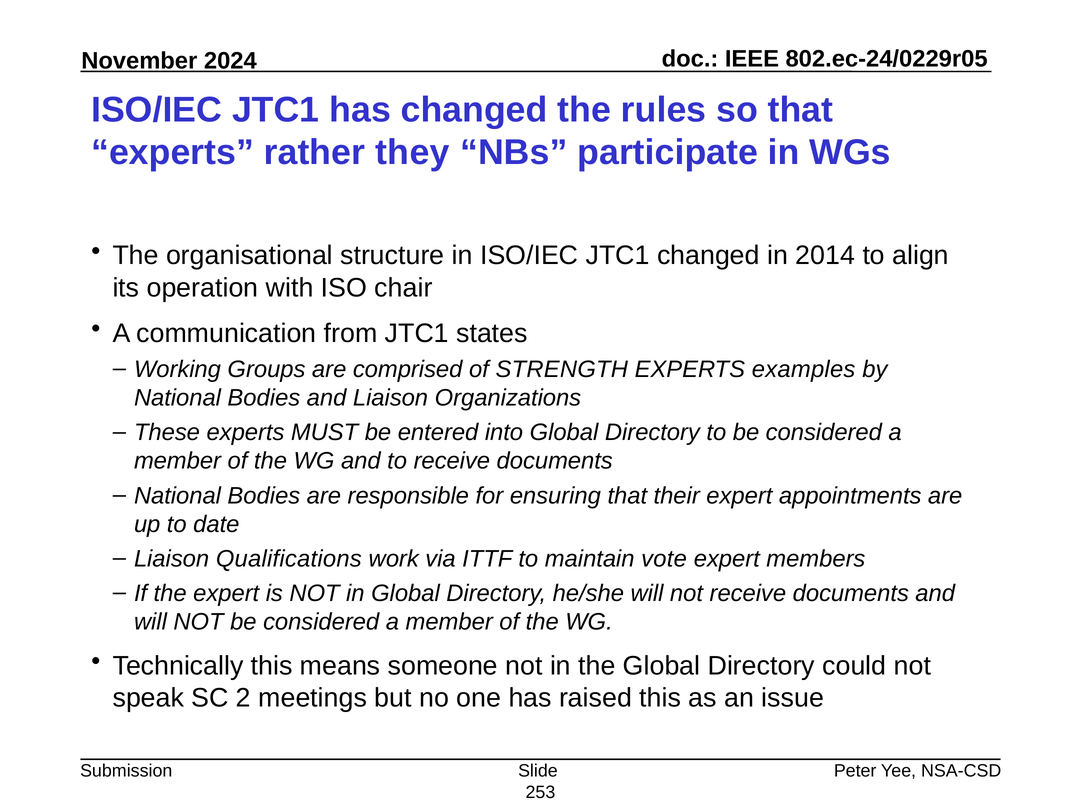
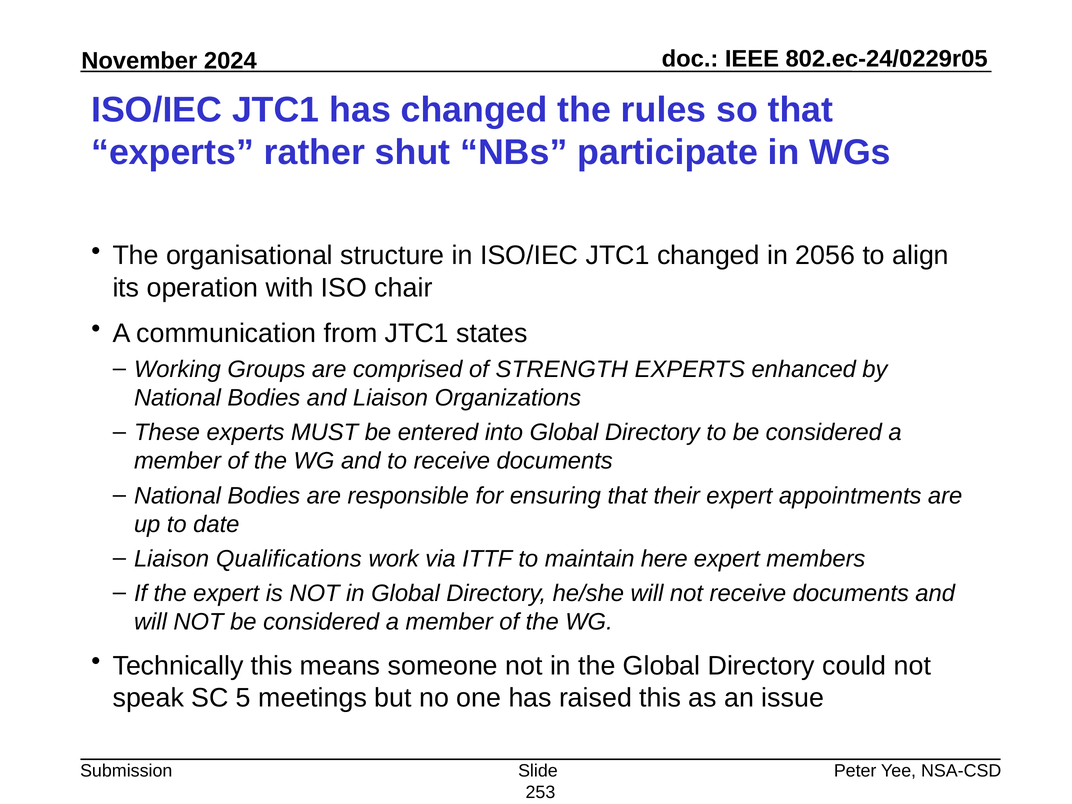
they: they -> shut (413, 153)
2014: 2014 -> 2056 (825, 256)
examples: examples -> enhanced (804, 369)
vote: vote -> here (664, 559)
2: 2 -> 5 (243, 698)
